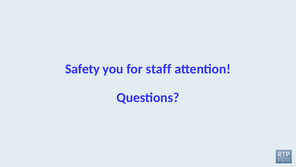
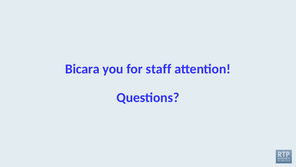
Safety: Safety -> Bicara (82, 69)
